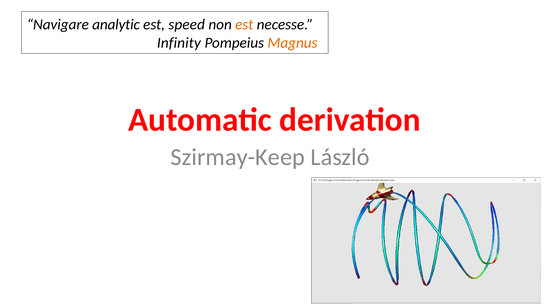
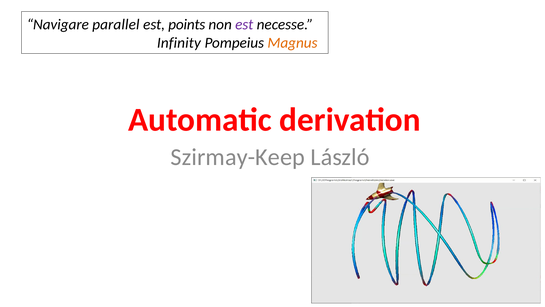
analytic: analytic -> parallel (116, 24)
speed: speed -> points (187, 24)
est colour: orange -> purple (244, 24)
